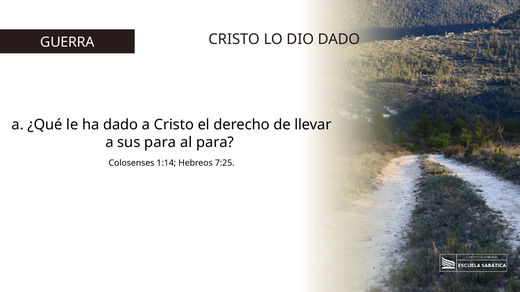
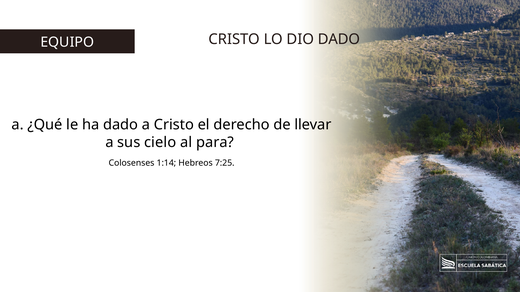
GUERRA: GUERRA -> EQUIPO (67, 42)
sus para: para -> cielo (160, 143)
